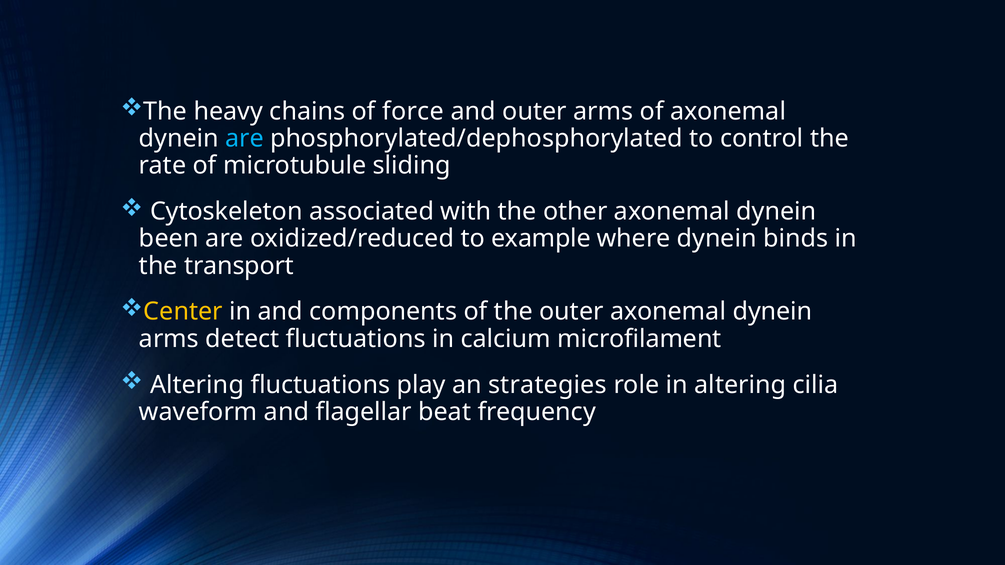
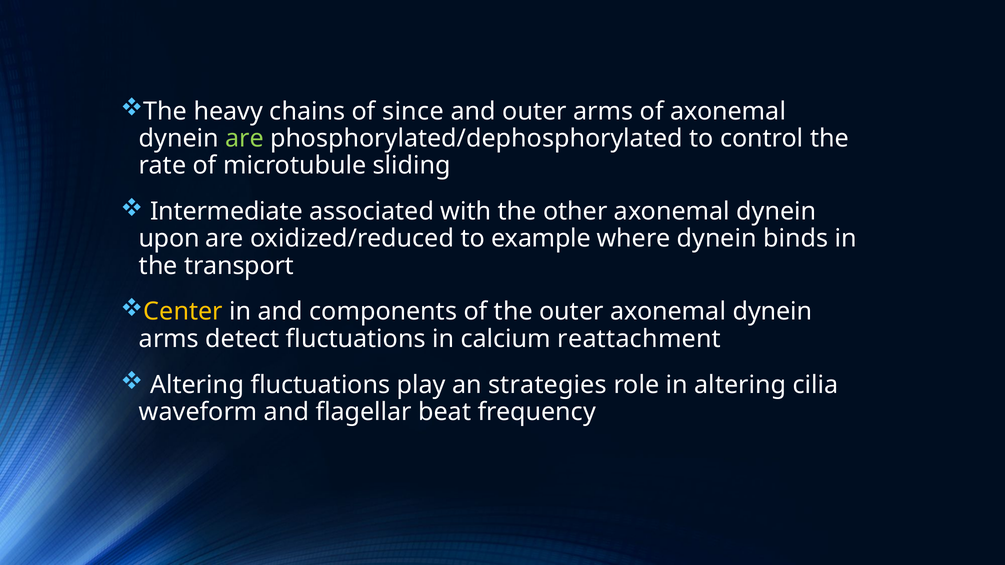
force: force -> since (413, 111)
are colour: light blue -> light green (245, 139)
Cytoskeleton: Cytoskeleton -> Intermediate (226, 212)
been: been -> upon (169, 239)
microfilament: microfilament -> reattachment (639, 339)
